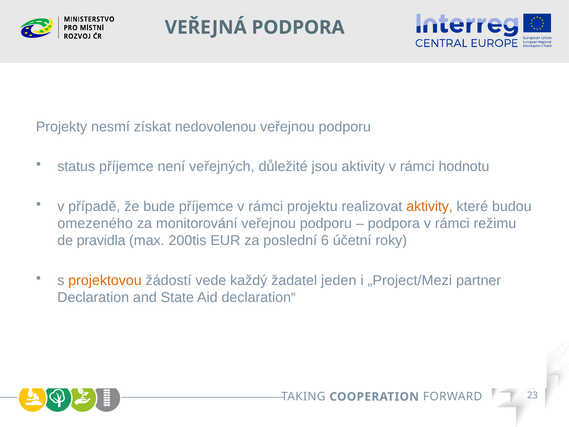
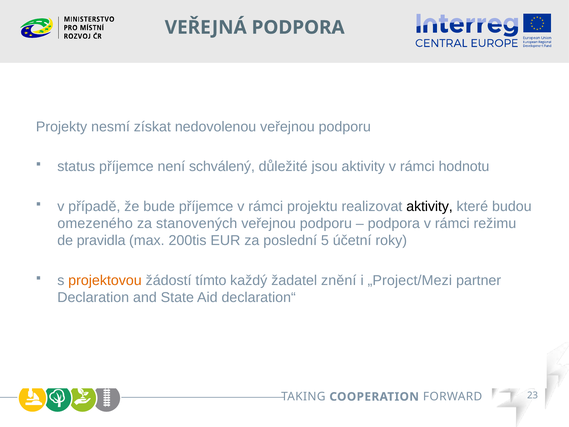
veřejných: veřejných -> schválený (222, 166)
aktivity colour: orange -> black (430, 206)
monitorování: monitorování -> stanovených (197, 223)
6: 6 -> 5 (325, 240)
vede: vede -> tímto (211, 280)
jeden: jeden -> znění (339, 280)
